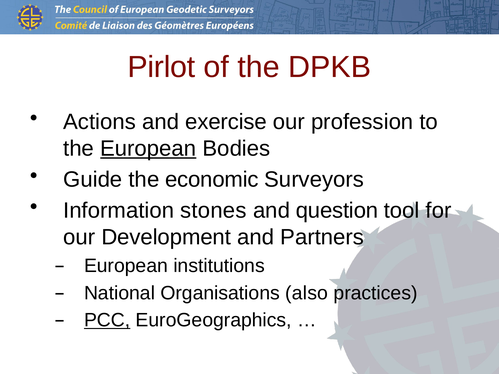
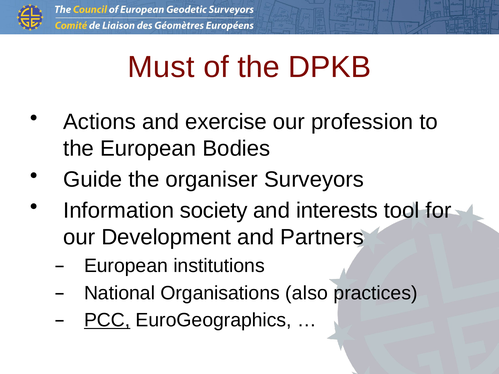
Pirlot: Pirlot -> Must (161, 67)
European underline: present -> none (148, 149)
economic: economic -> organiser (212, 180)
stones: stones -> society (214, 211)
question: question -> interests (337, 211)
